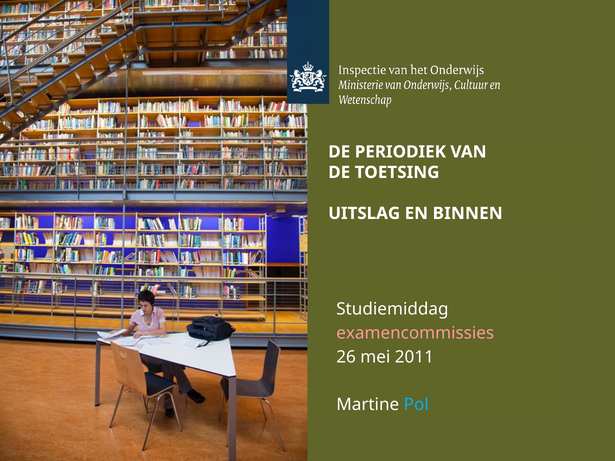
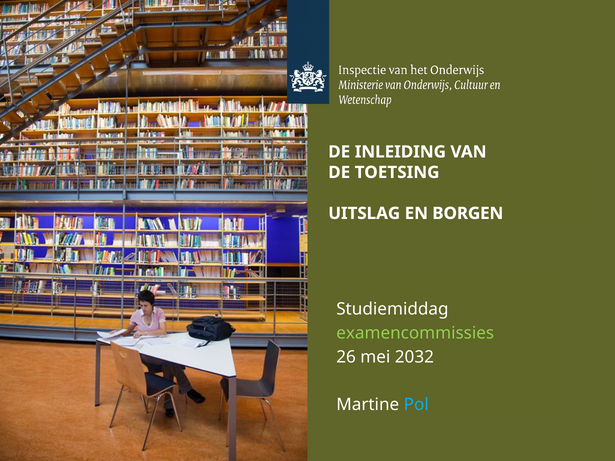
PERIODIEK: PERIODIEK -> INLEIDING (400, 152)
BINNEN: BINNEN -> BORGEN (468, 213)
examencommissies colour: pink -> light green (415, 333)
2011: 2011 -> 2032 (414, 357)
